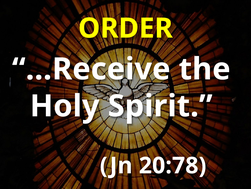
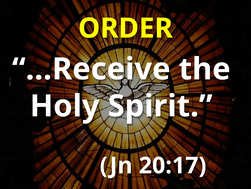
20:78: 20:78 -> 20:17 (173, 165)
